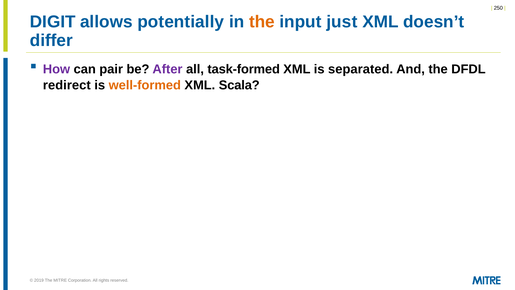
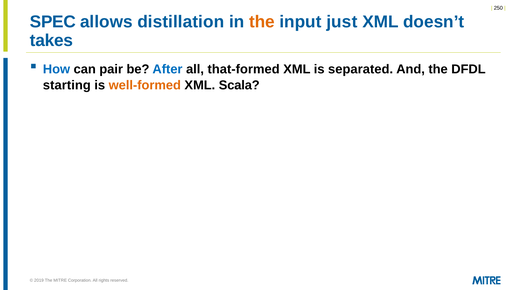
DIGIT: DIGIT -> SPEC (53, 22)
potentially: potentially -> distillation (181, 22)
differ: differ -> takes (51, 40)
How colour: purple -> blue (56, 69)
After colour: purple -> blue (167, 69)
task-formed: task-formed -> that-formed (244, 69)
redirect: redirect -> starting (67, 85)
